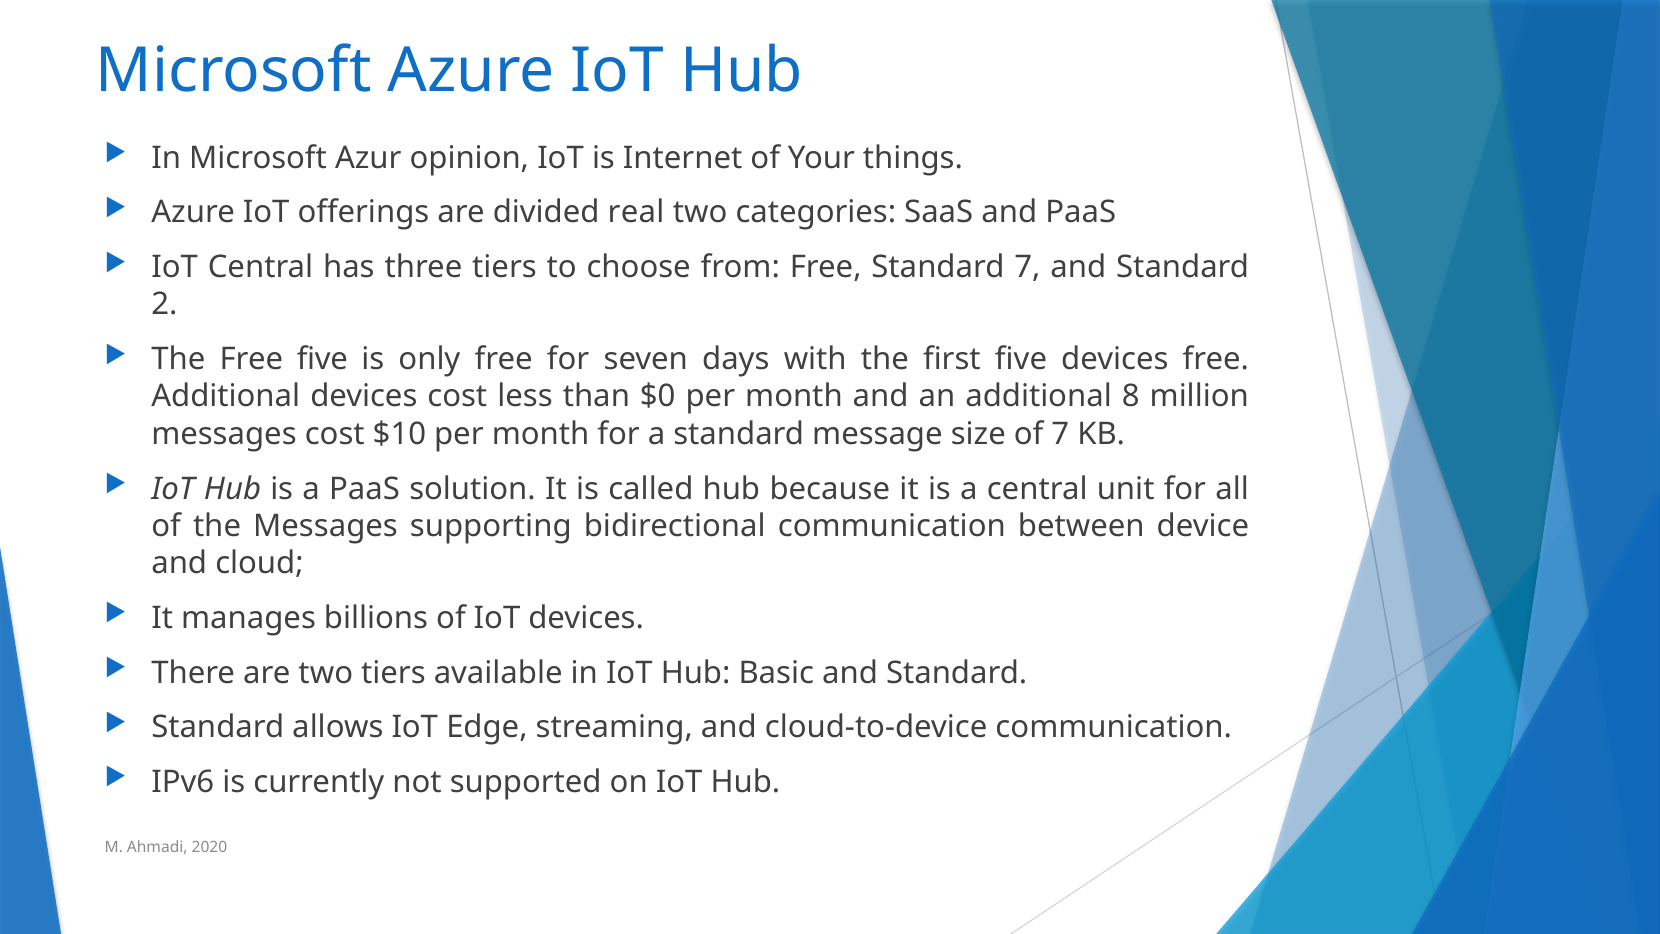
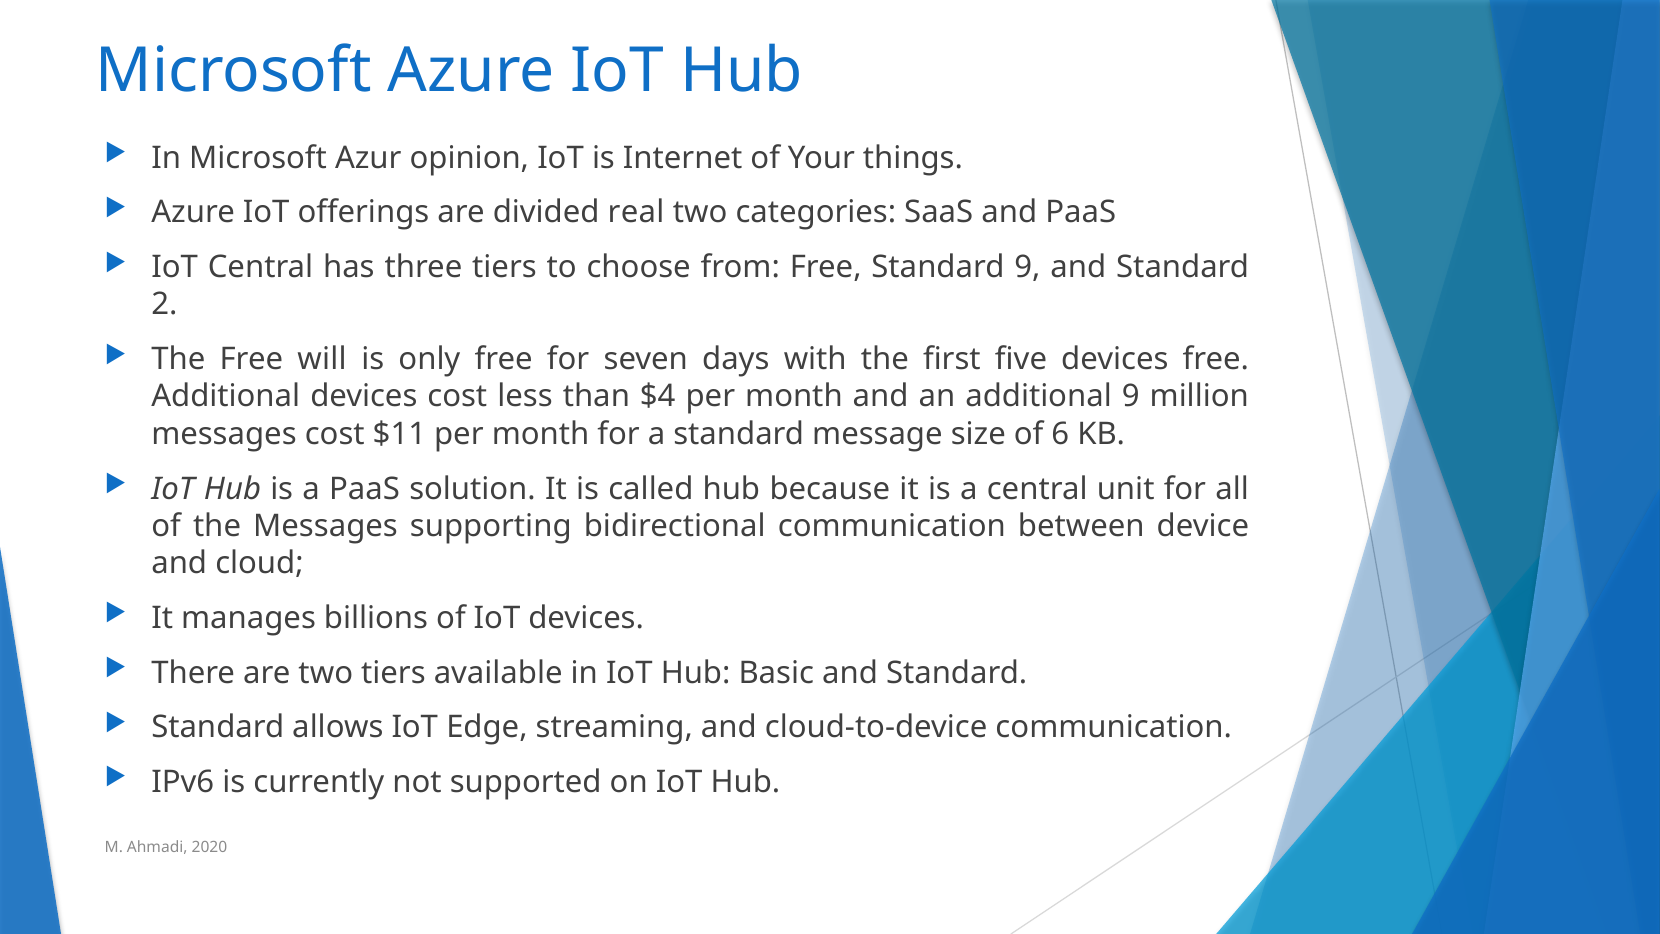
Standard 7: 7 -> 9 (1027, 267)
Free five: five -> will (322, 359)
$0: $0 -> $4 (658, 397)
additional 8: 8 -> 9 (1131, 397)
$10: $10 -> $11 (399, 434)
of 7: 7 -> 6 (1060, 434)
